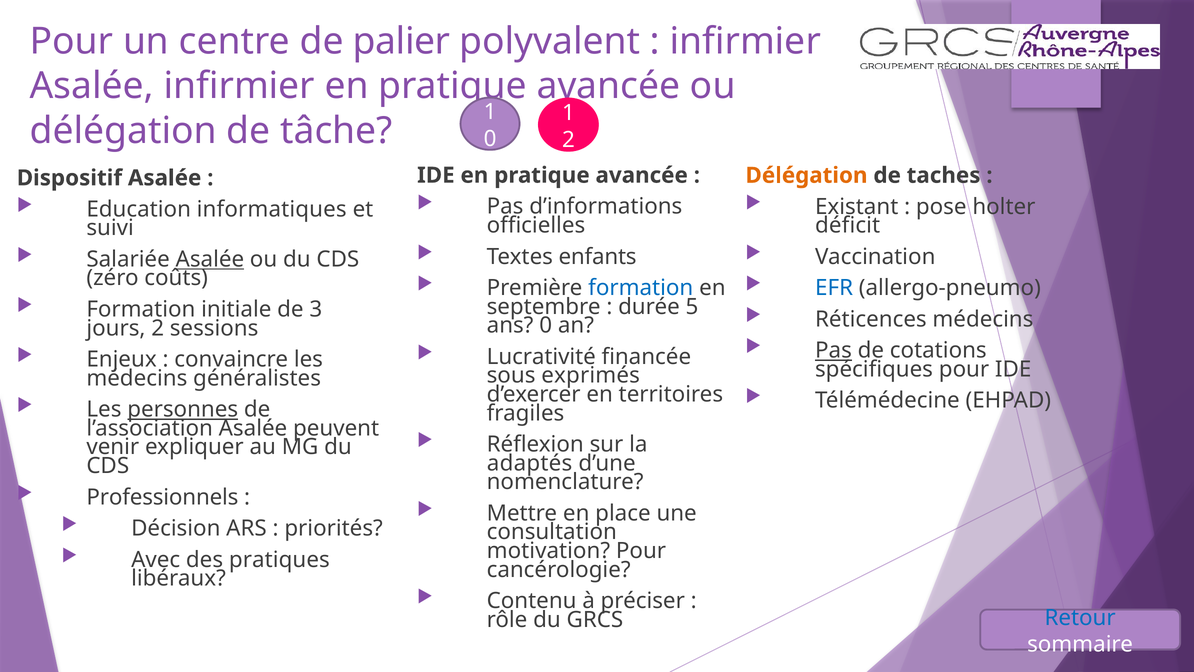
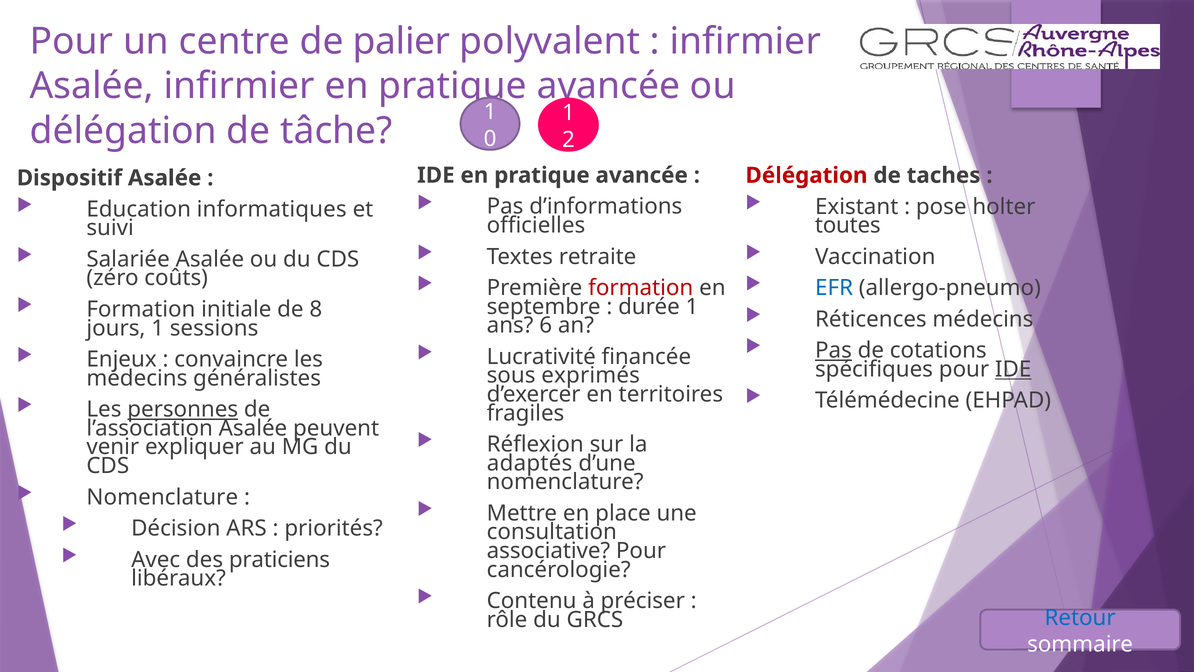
Délégation colour: orange -> red (806, 175)
déficit: déficit -> toutes (848, 225)
enfants: enfants -> retraite (598, 256)
Asalée underline: present -> none (210, 259)
formation colour: blue -> red (641, 288)
3: 3 -> 8 (316, 309)
durée 5: 5 -> 1 (692, 307)
ans 0: 0 -> 6 (546, 325)
jours 2: 2 -> 1 (158, 328)
IDE underline: none -> present (1013, 369)
Professionnels: Professionnels -> Nomenclature (162, 497)
motivation: motivation -> associative (548, 551)
pratiques: pratiques -> praticiens (280, 559)
